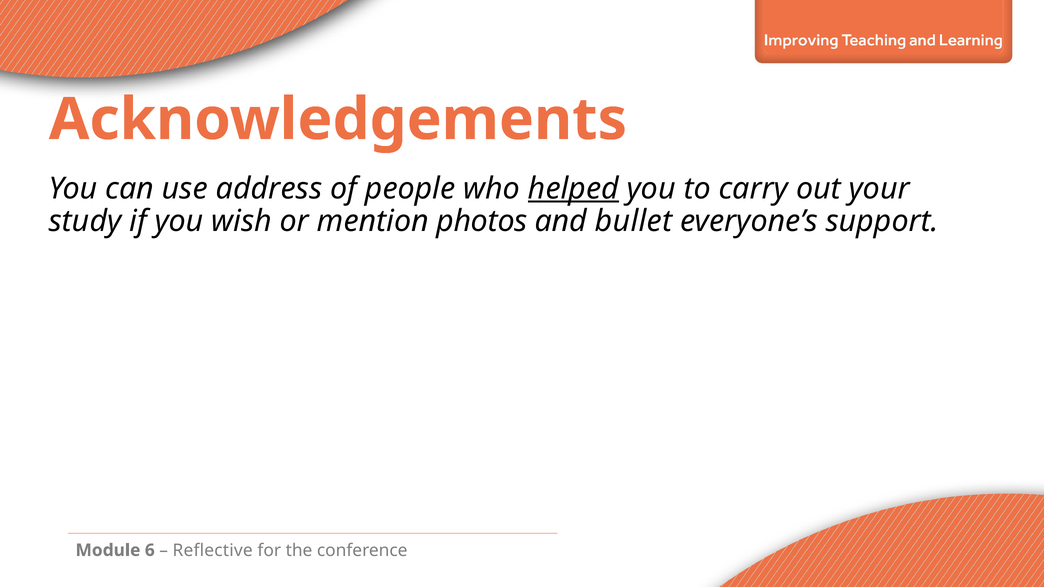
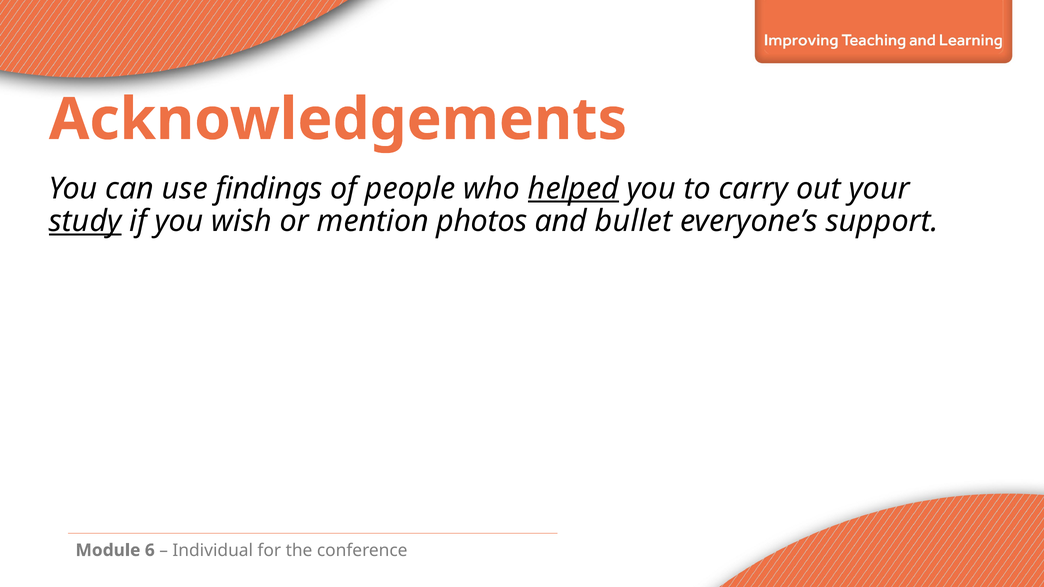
address: address -> findings (269, 189)
study underline: none -> present (85, 221)
Reflective: Reflective -> Individual (213, 550)
